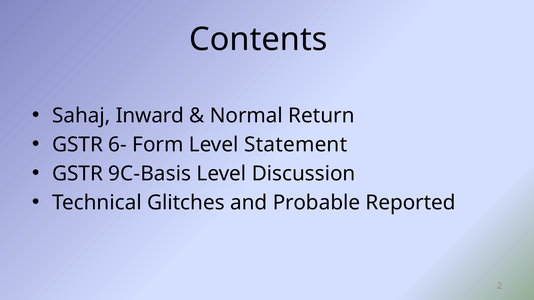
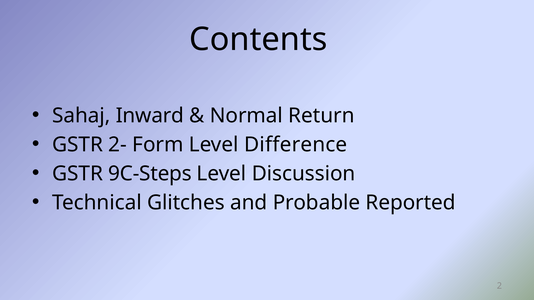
6-: 6- -> 2- (118, 145)
Statement: Statement -> Difference (296, 145)
9C-Basis: 9C-Basis -> 9C-Steps (150, 174)
